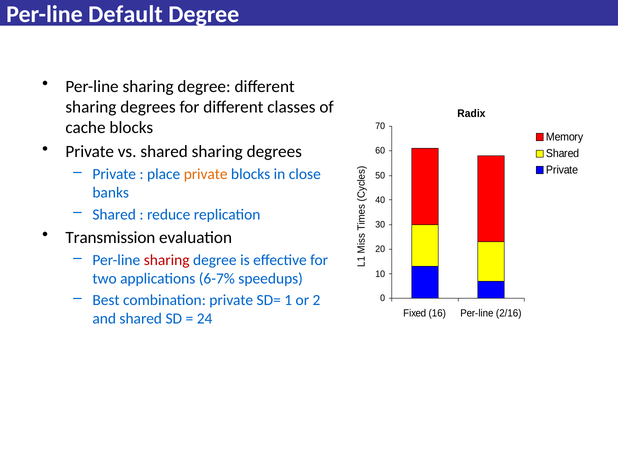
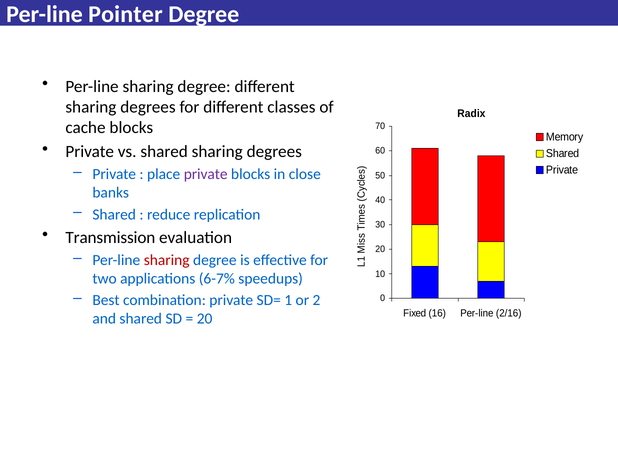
Default: Default -> Pointer (125, 15)
private colour: orange -> purple (206, 174)
24: 24 -> 20 (205, 319)
